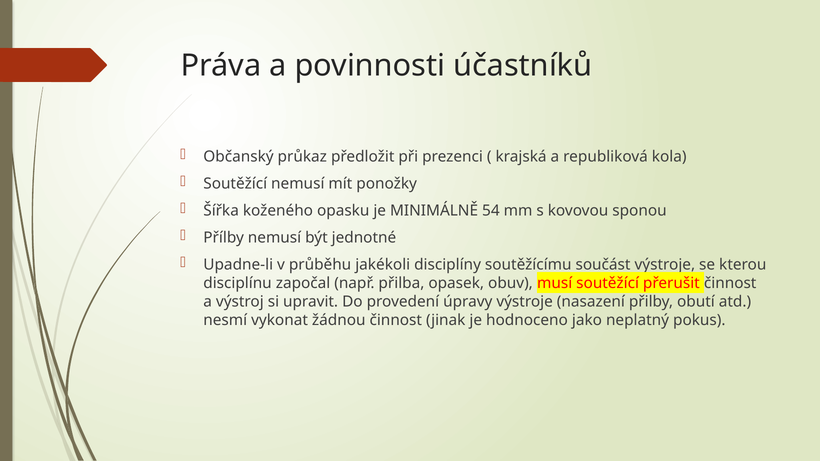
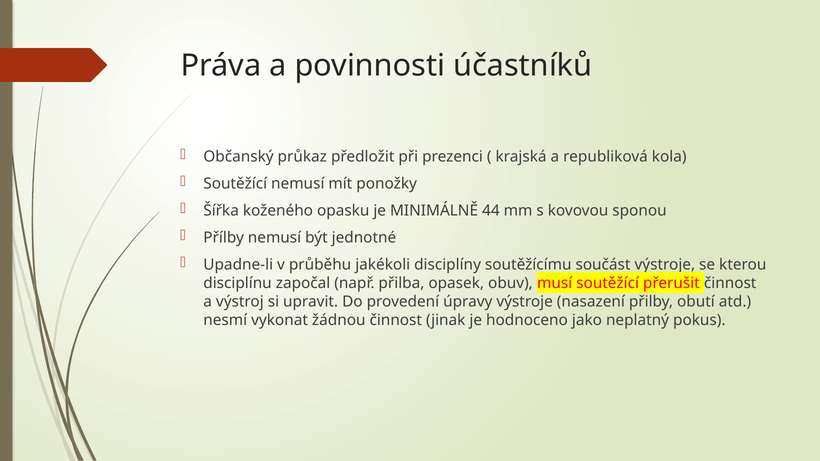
54: 54 -> 44 (491, 211)
